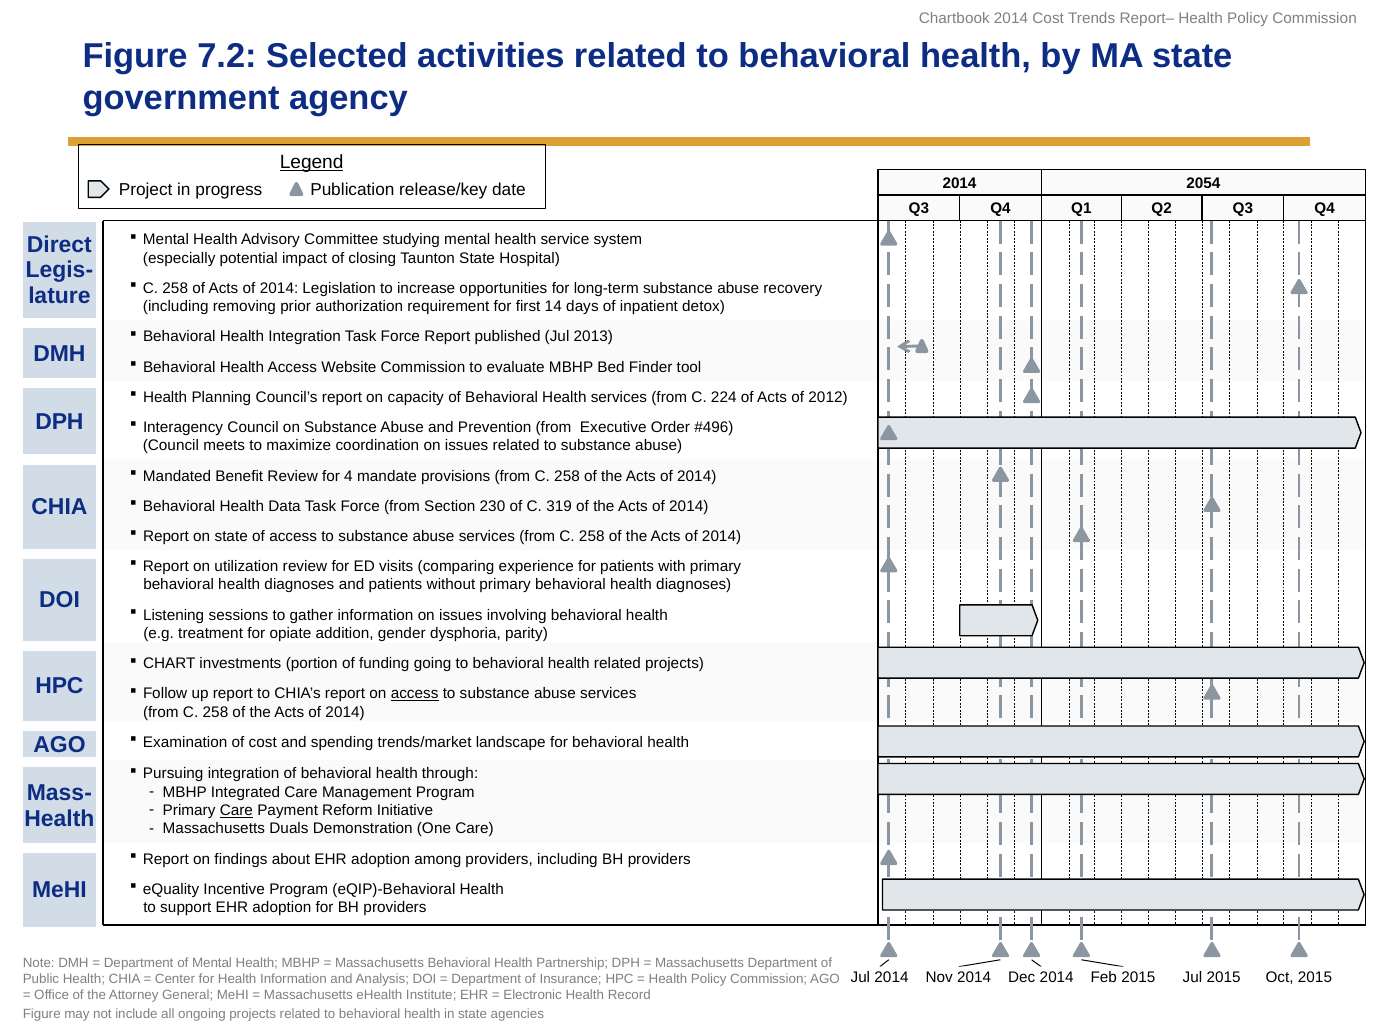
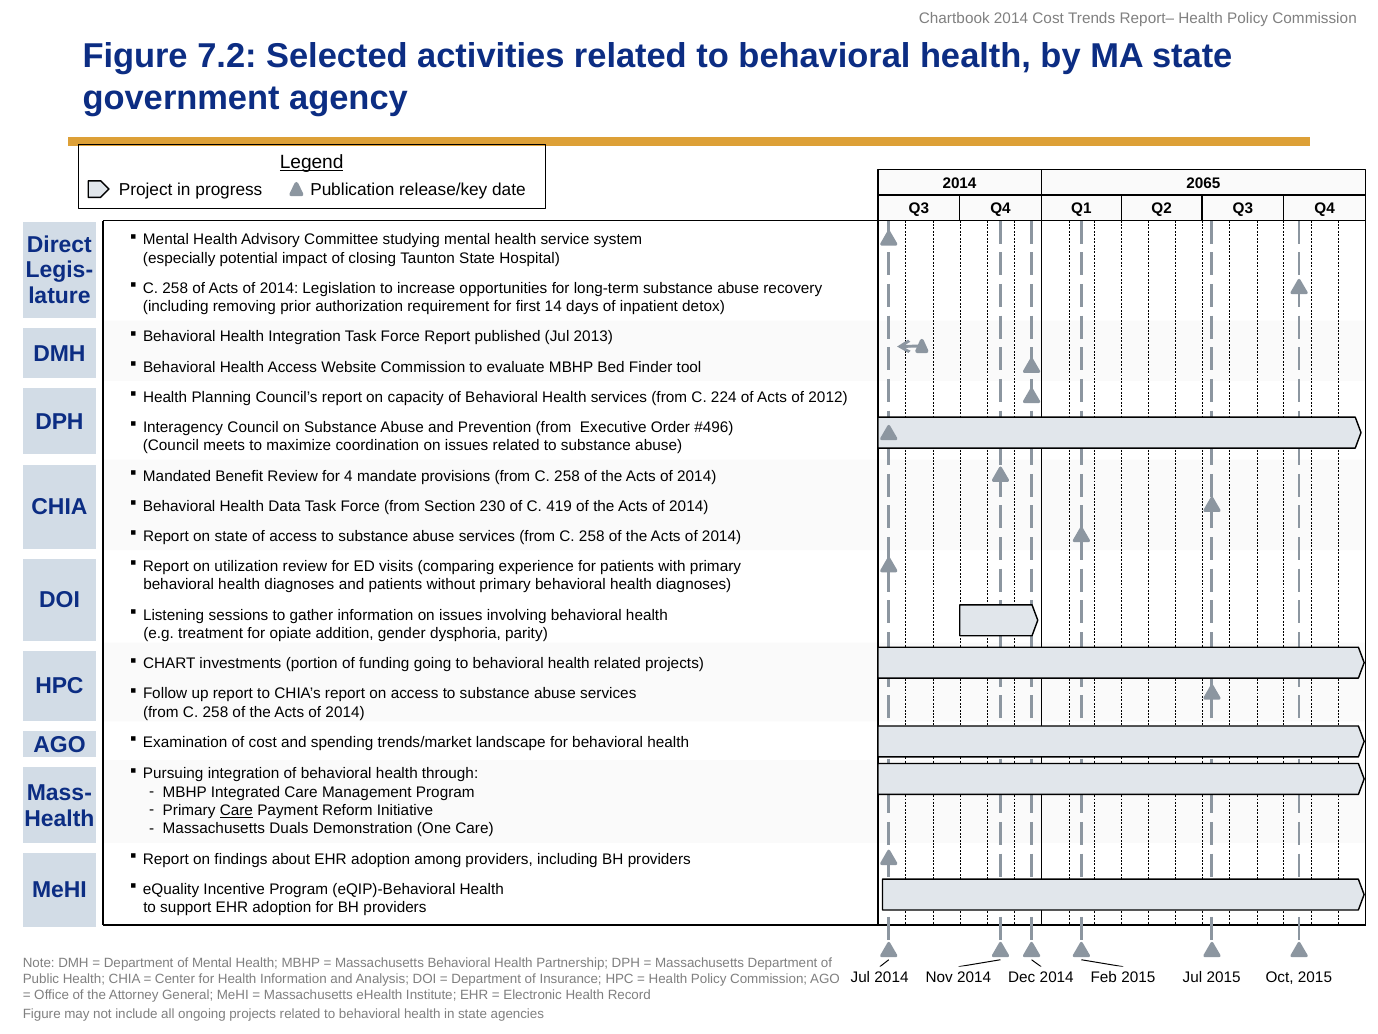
2054: 2054 -> 2065 (1203, 183)
319: 319 -> 419 (559, 506)
access underline: present -> none (415, 693)
